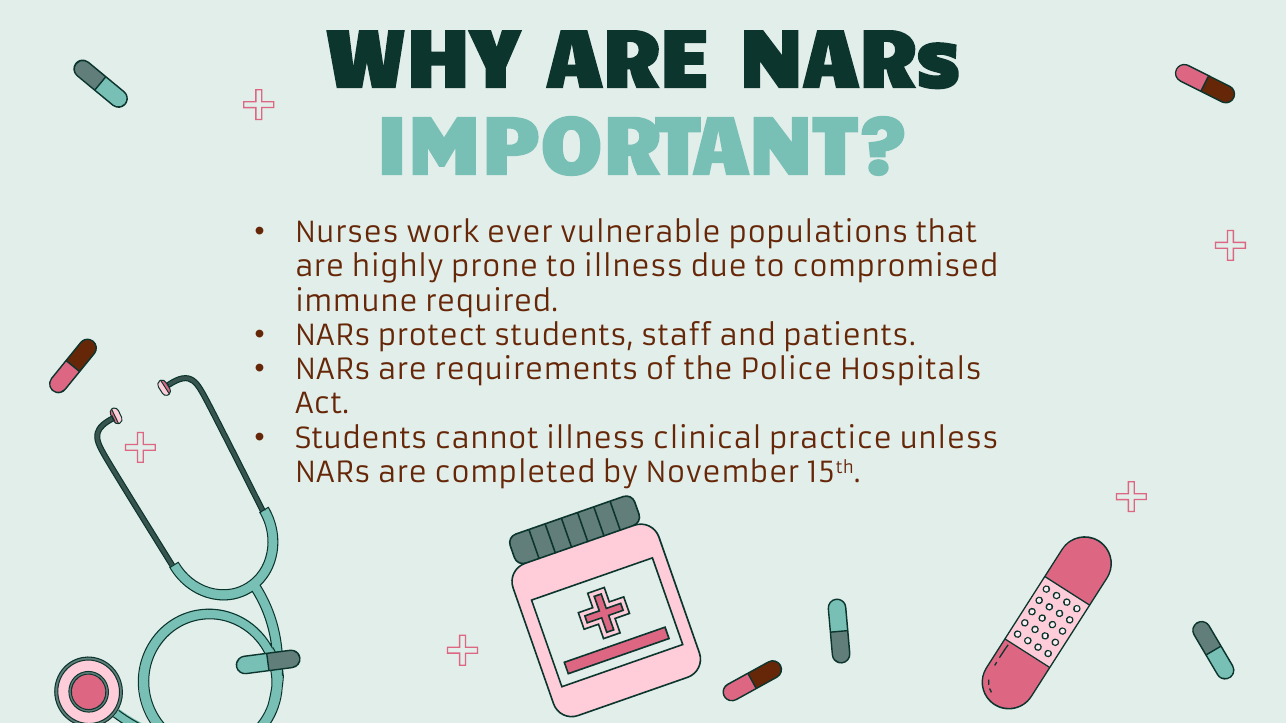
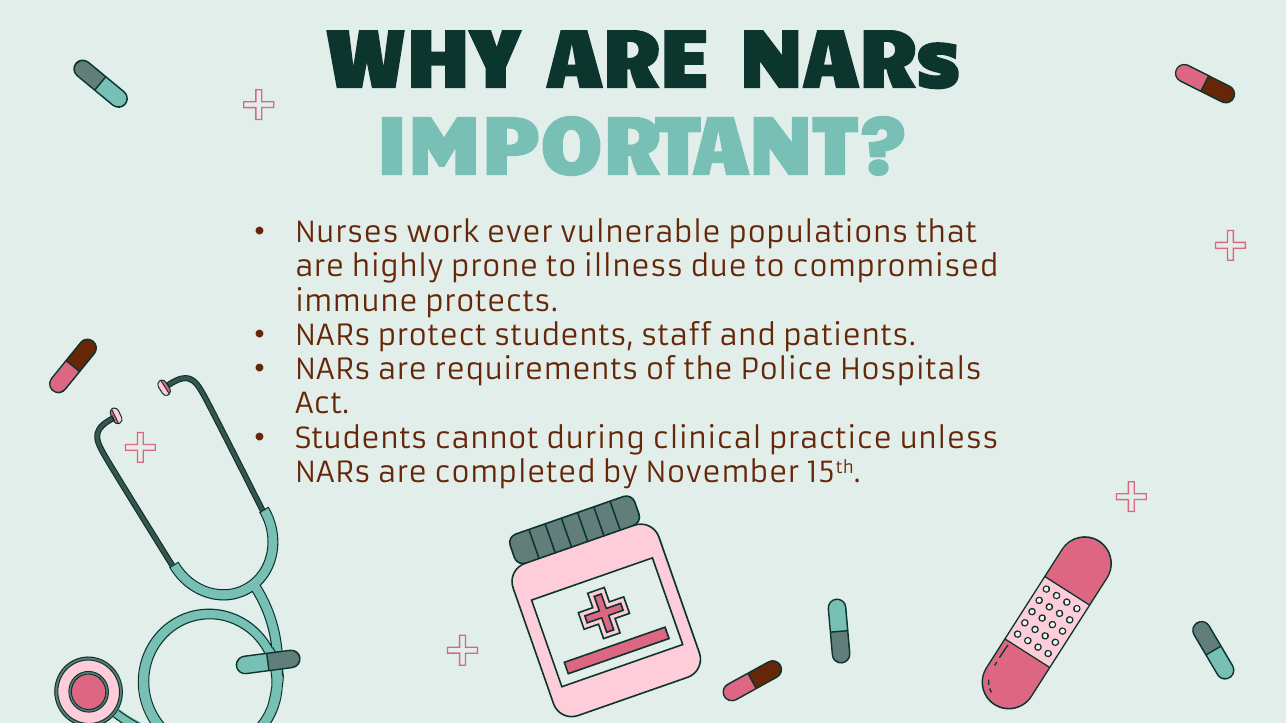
required: required -> protects (492, 302)
cannot illness: illness -> during (596, 439)
